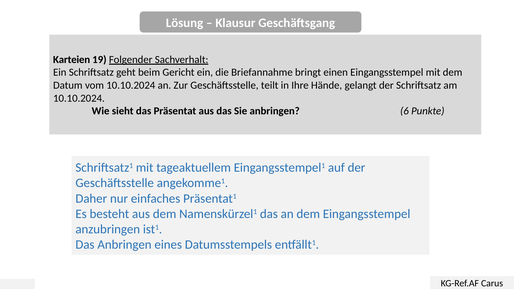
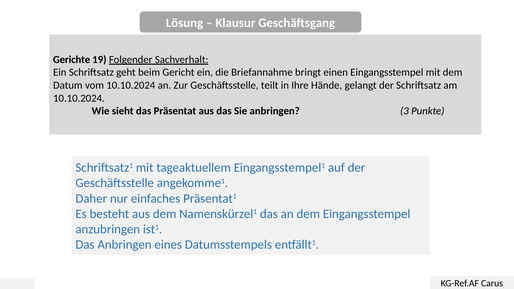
Karteien: Karteien -> Gerichte (72, 60)
6: 6 -> 3 (404, 111)
